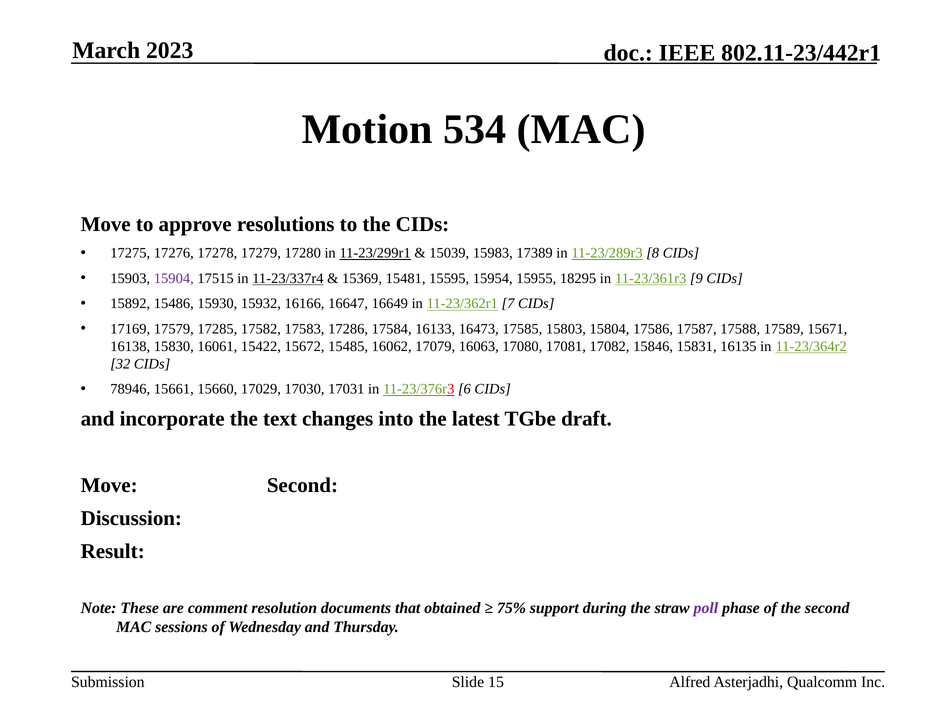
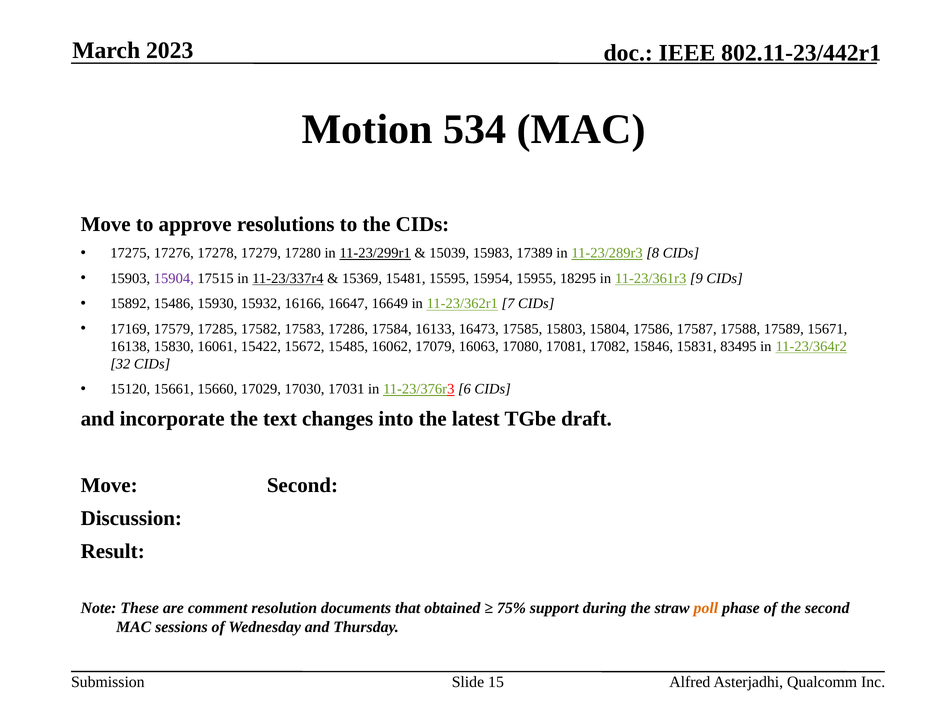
16135: 16135 -> 83495 (738, 346)
78946: 78946 -> 15120 (130, 389)
poll colour: purple -> orange (706, 608)
